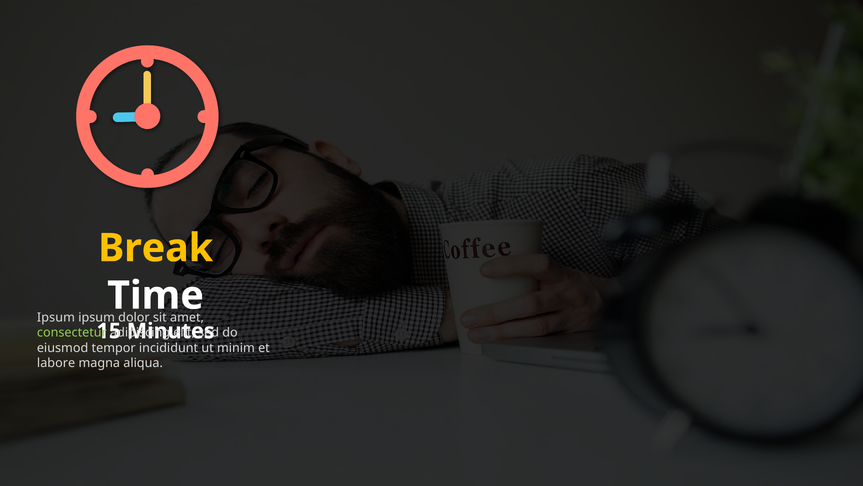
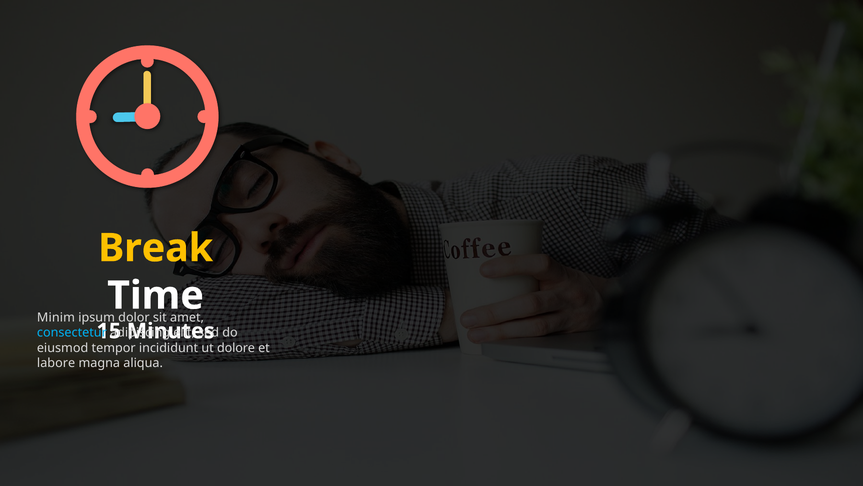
Ipsum: Ipsum -> Minim (56, 317)
consectetur colour: light green -> light blue (72, 332)
minim: minim -> dolore (236, 348)
